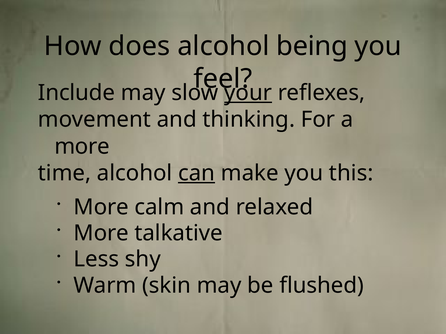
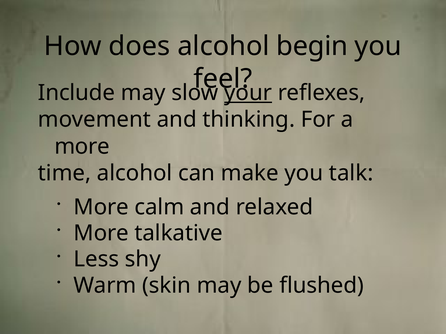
being: being -> begin (312, 46)
can underline: present -> none (197, 173)
this: this -> talk (351, 173)
